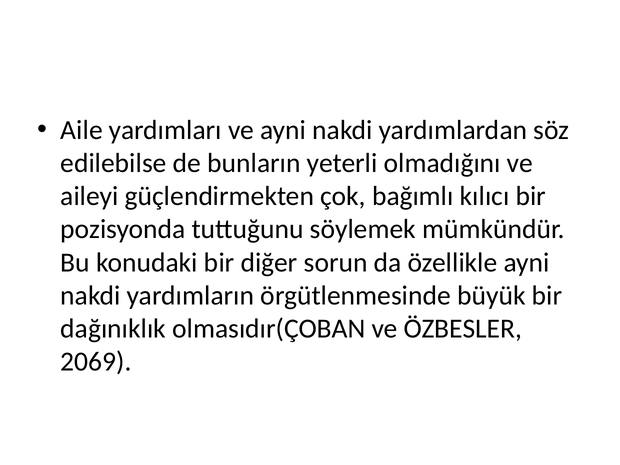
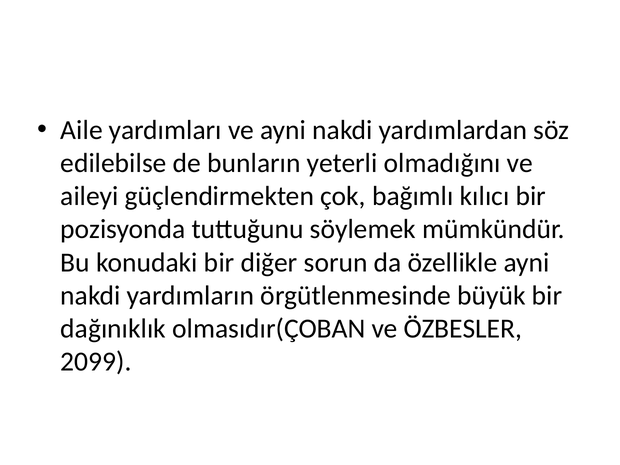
2069: 2069 -> 2099 (96, 362)
